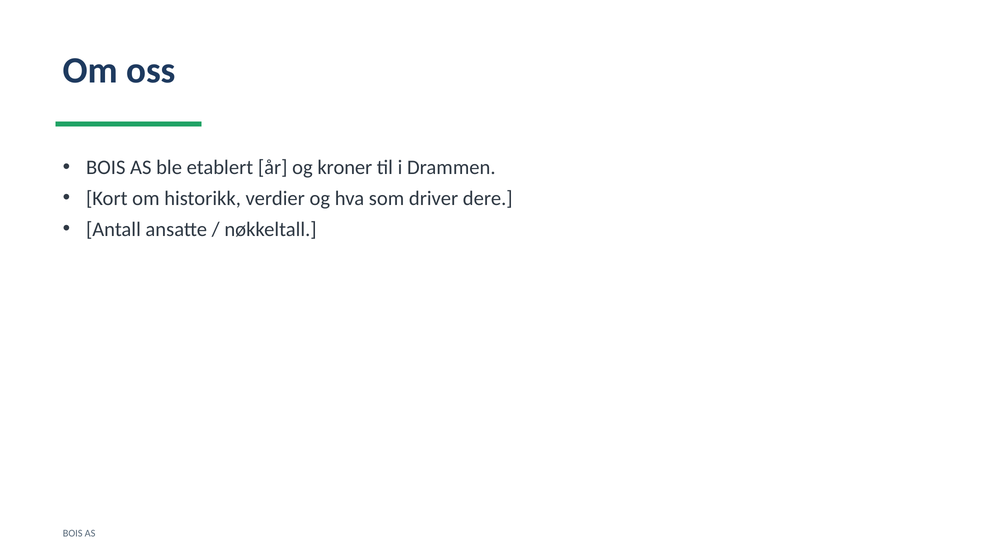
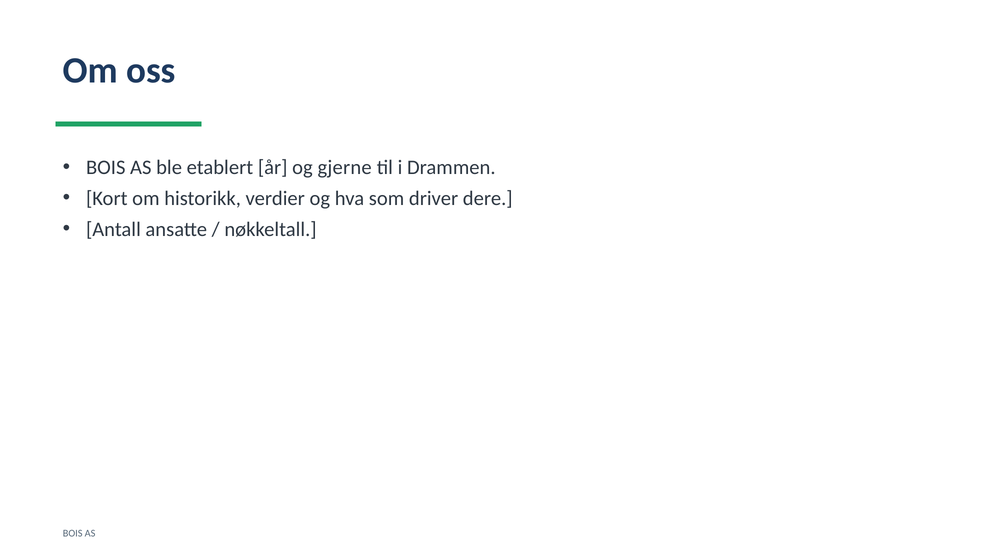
kroner: kroner -> gjerne (345, 167)
